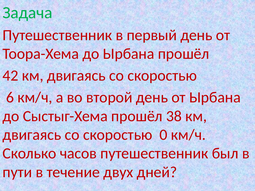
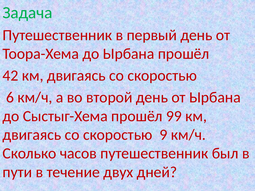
38: 38 -> 99 (174, 116)
0: 0 -> 9 (163, 135)
